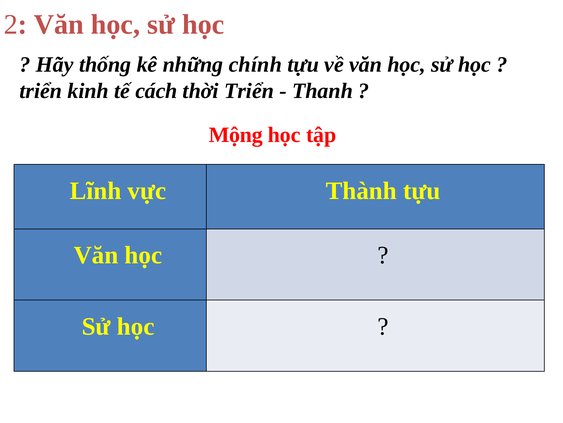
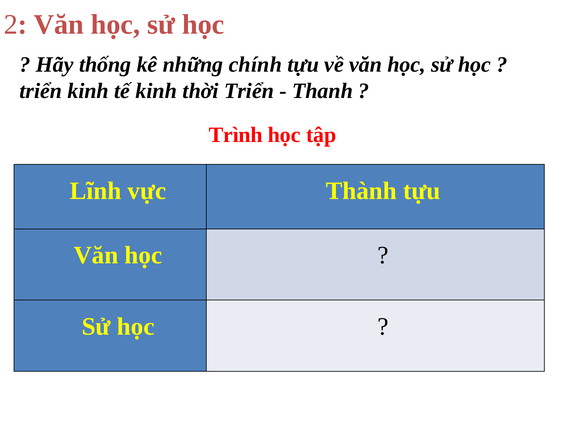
tế cách: cách -> kinh (156, 91)
Mộng: Mộng -> Trình (236, 135)
